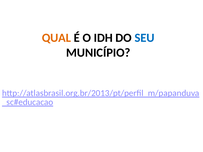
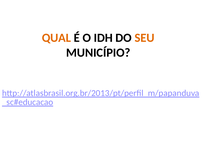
SEU colour: blue -> orange (144, 38)
